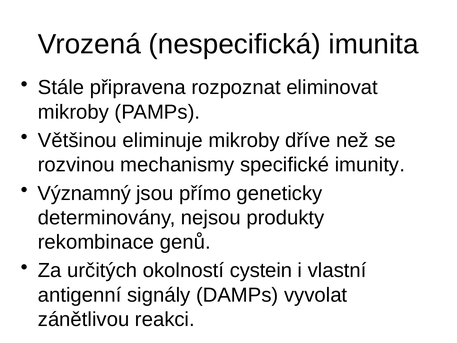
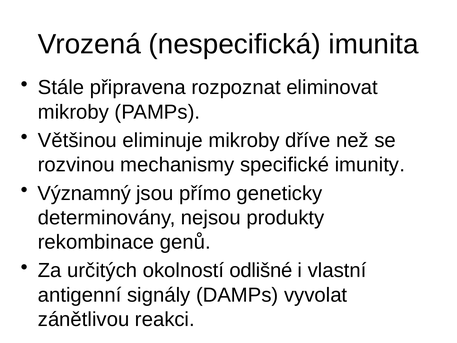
cystein: cystein -> odlišné (261, 270)
